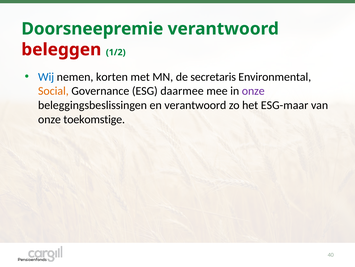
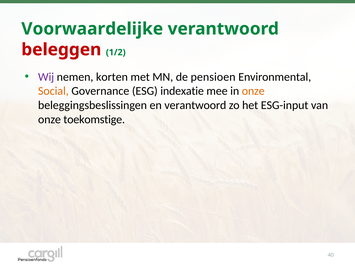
Doorsneepremie: Doorsneepremie -> Voorwaardelijke (92, 29)
Wij colour: blue -> purple (46, 77)
secretaris: secretaris -> pensioen (213, 77)
daarmee: daarmee -> indexatie (182, 91)
onze colour: purple -> orange (253, 91)
ESG-maar: ESG-maar -> ESG-input (285, 105)
